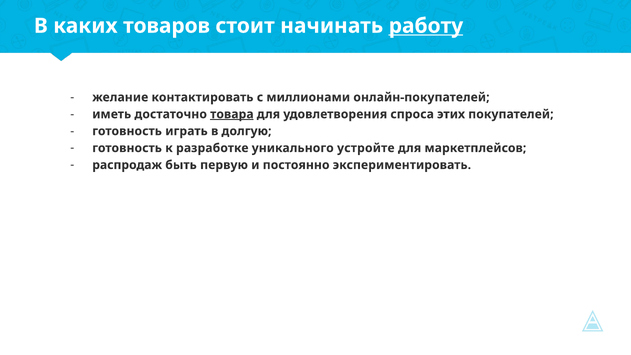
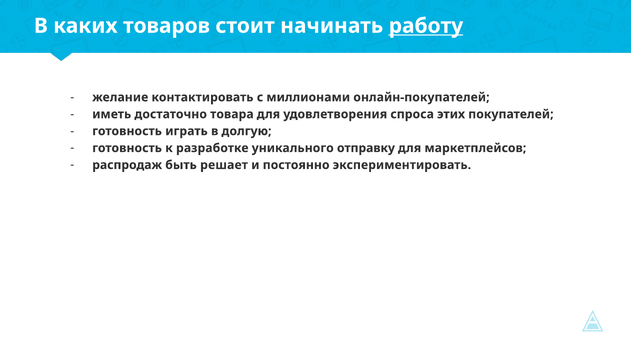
товара underline: present -> none (232, 114)
устройте: устройте -> отправку (366, 148)
первую: первую -> решает (224, 165)
